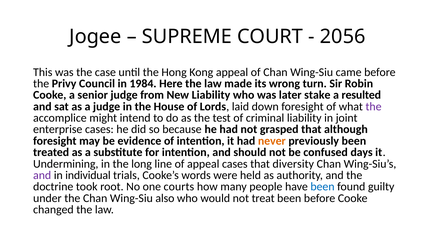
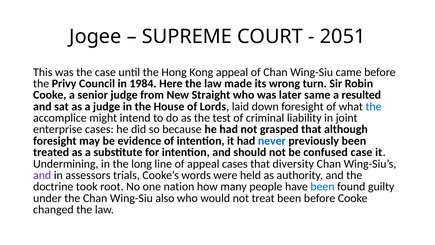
2056: 2056 -> 2051 (343, 37)
New Liability: Liability -> Straight (211, 95)
stake: stake -> same (317, 95)
the colour: purple -> blue (374, 106)
never colour: orange -> blue (272, 141)
confused days: days -> case (361, 152)
individual: individual -> assessors (88, 175)
courts: courts -> nation (179, 186)
